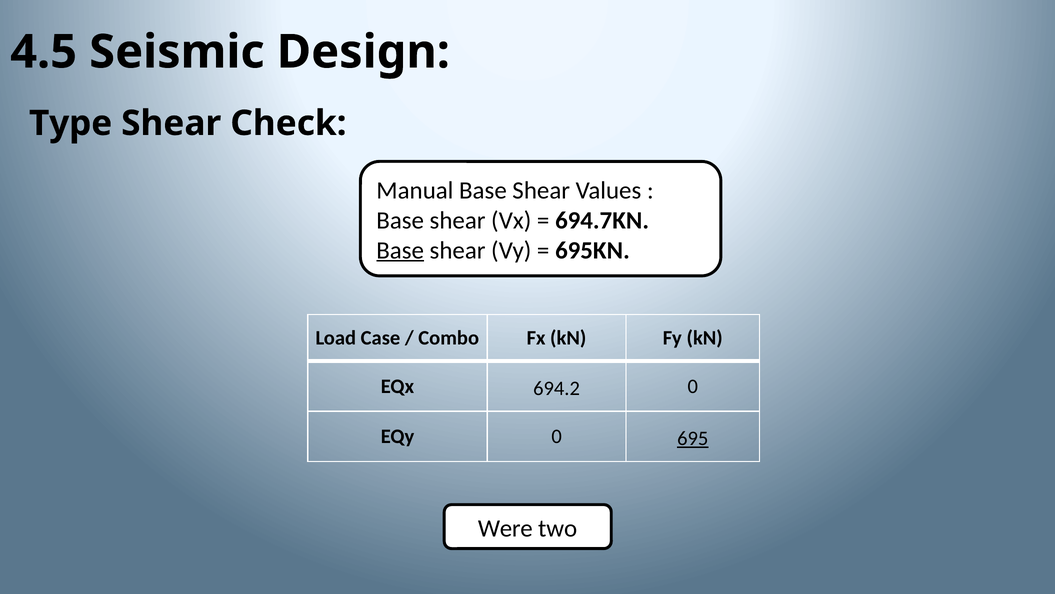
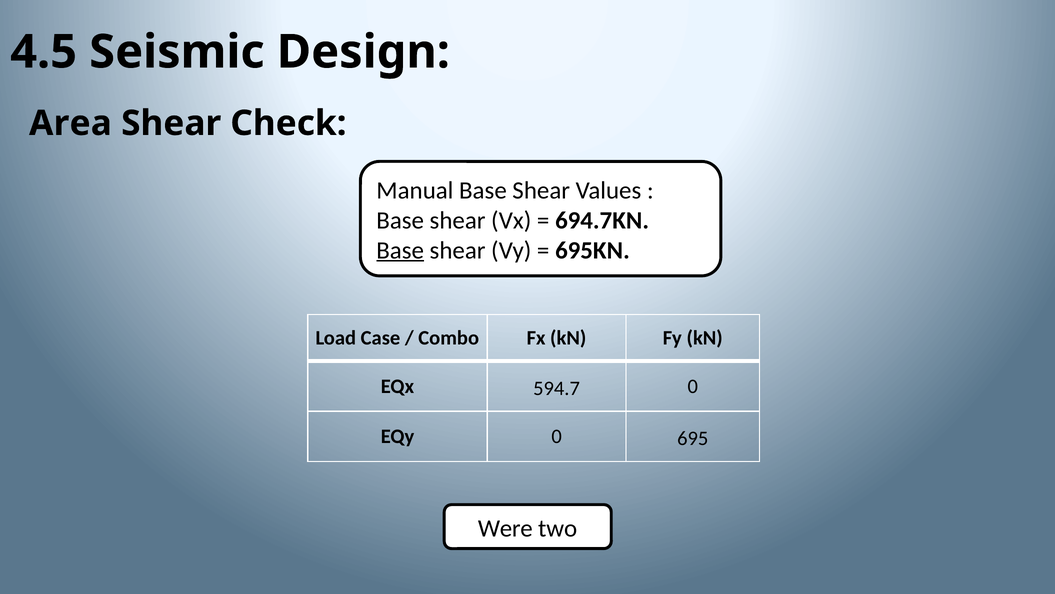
Type: Type -> Area (70, 123)
694.2: 694.2 -> 594.7 (557, 388)
695 underline: present -> none (693, 438)
